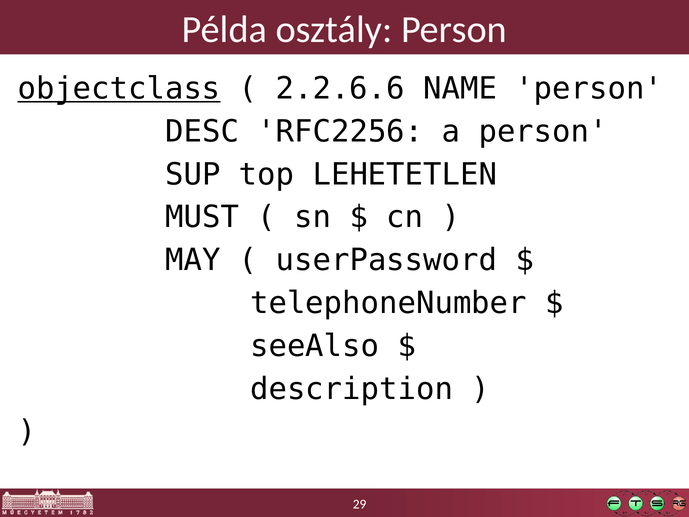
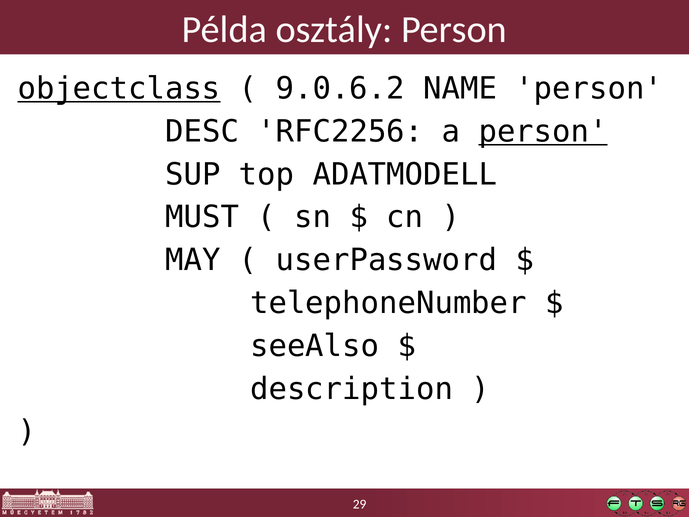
2.2.6.6: 2.2.6.6 -> 9.0.6.2 (340, 89)
person underline: none -> present (543, 131)
LEHETETLEN: LEHETETLEN -> ADATMODELL (405, 174)
